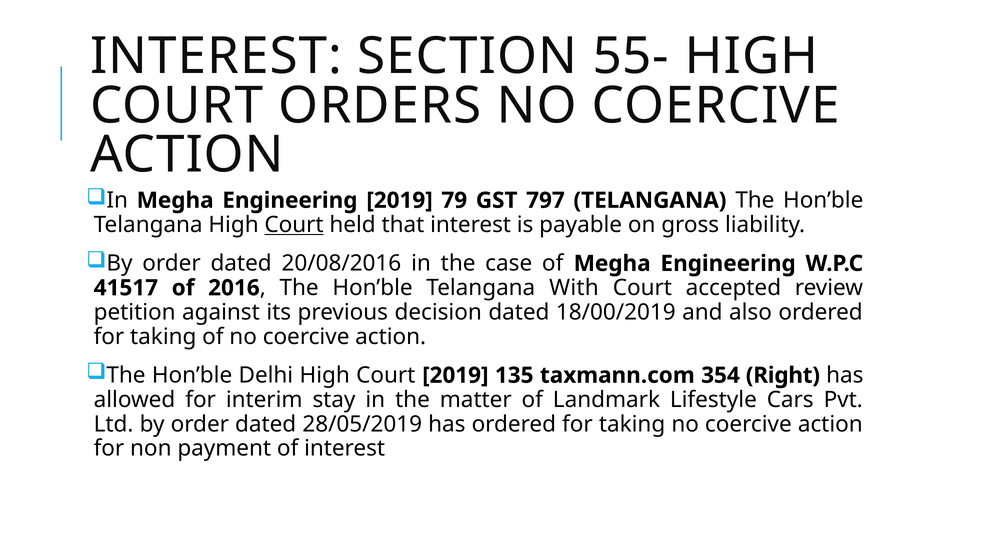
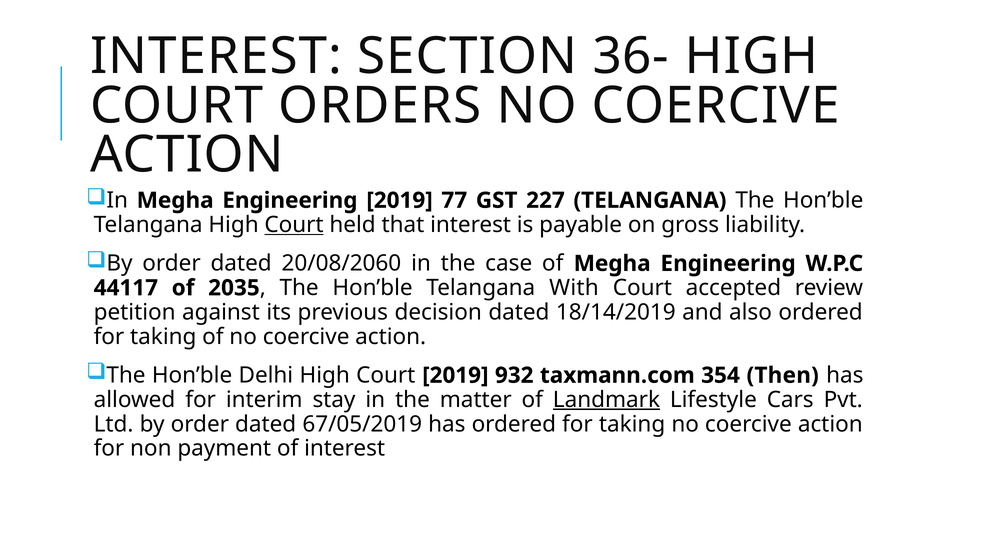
55-: 55- -> 36- (631, 56)
79: 79 -> 77 (454, 200)
797: 797 -> 227 (545, 200)
20/08/2016: 20/08/2016 -> 20/08/2060 (341, 263)
41517: 41517 -> 44117 (126, 288)
2016: 2016 -> 2035 (234, 288)
18/00/2019: 18/00/2019 -> 18/14/2019 (616, 312)
135: 135 -> 932 (514, 375)
Right: Right -> Then (783, 375)
Landmark underline: none -> present (606, 399)
28/05/2019: 28/05/2019 -> 67/05/2019 (362, 424)
